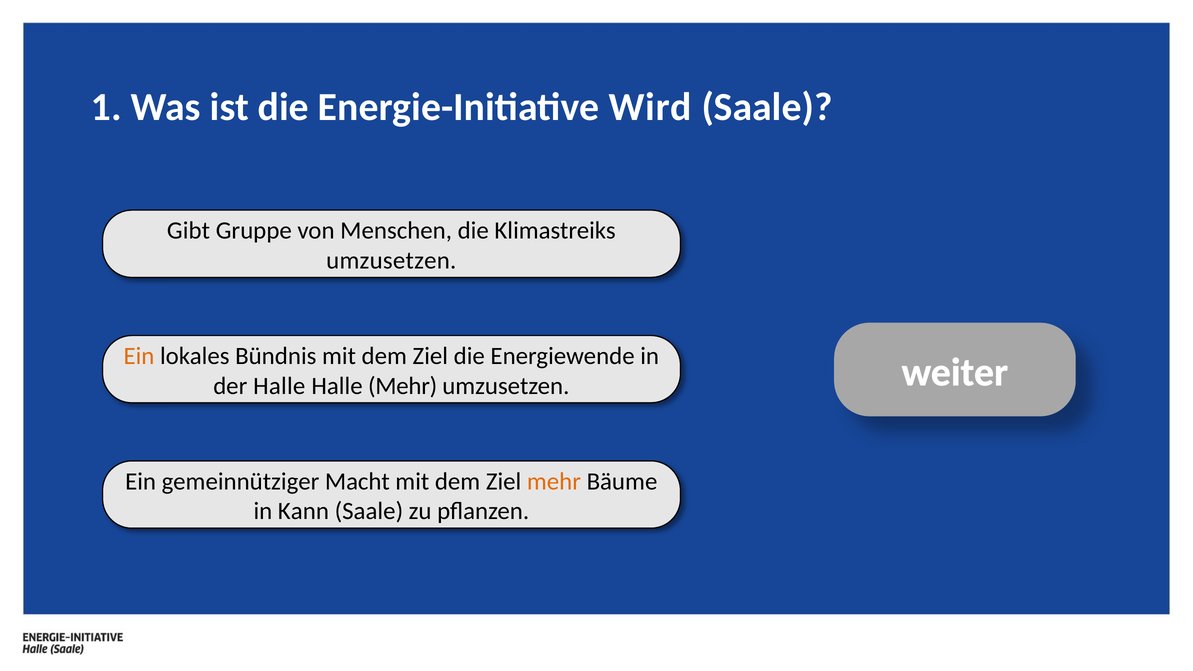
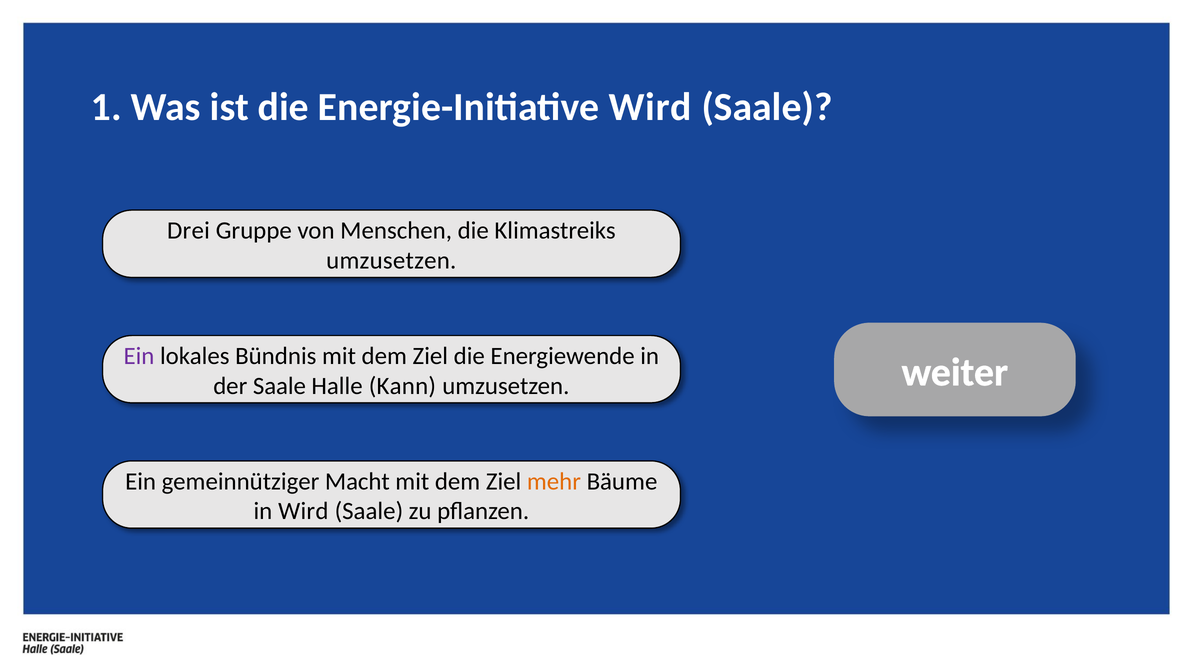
Gibt: Gibt -> Drei (188, 231)
Ein colour: orange -> purple (139, 356)
der Halle: Halle -> Saale (279, 386)
Halle Mehr: Mehr -> Kann (402, 386)
in Kann: Kann -> Wird (303, 511)
